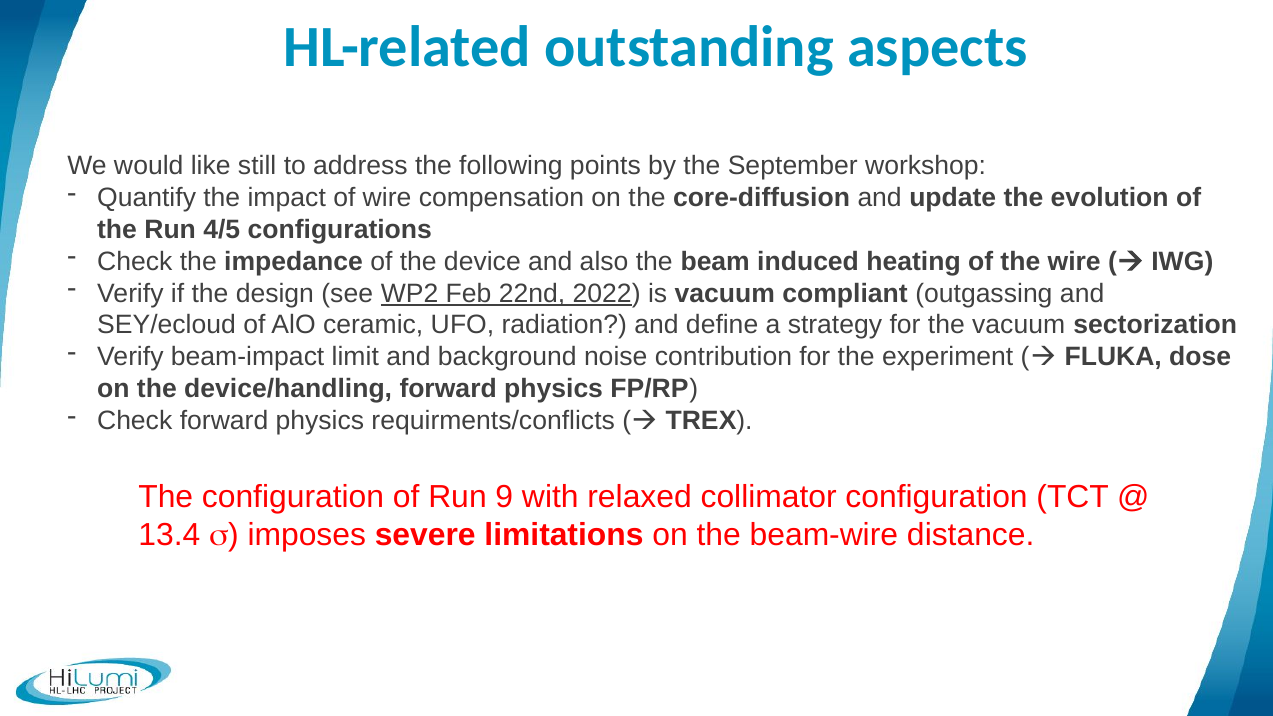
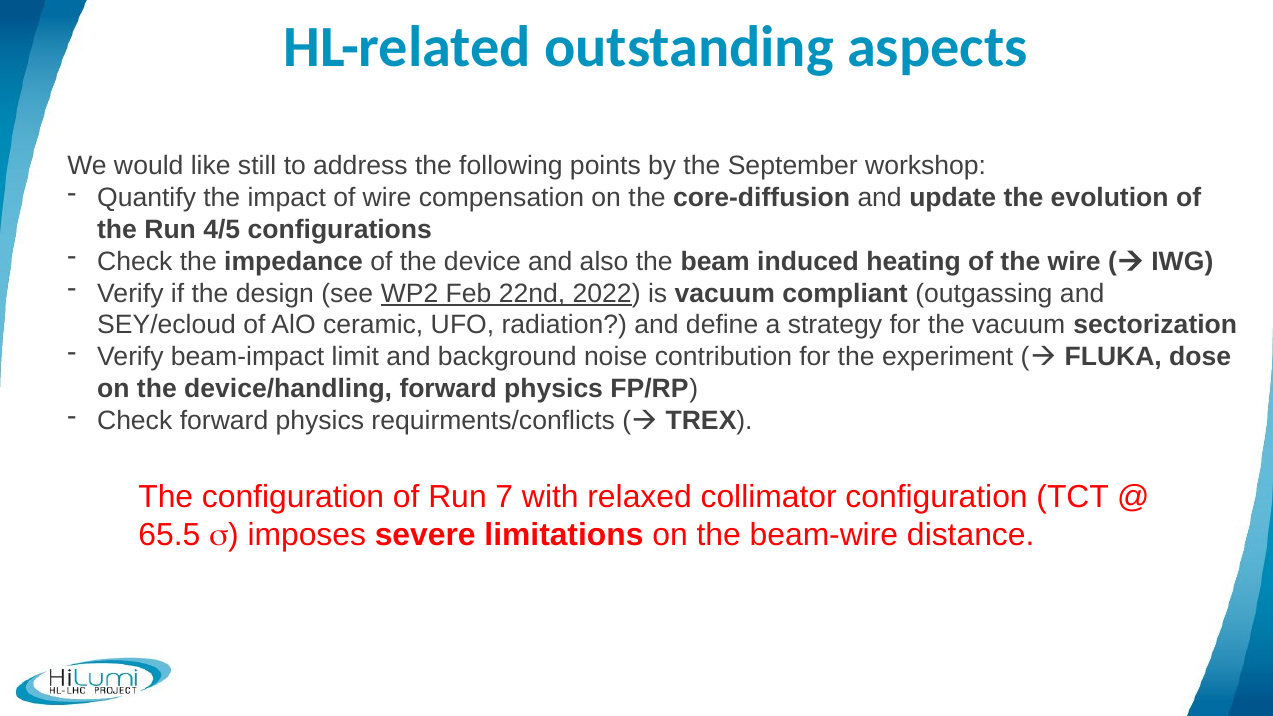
9: 9 -> 7 (504, 497)
13.4: 13.4 -> 65.5 (169, 535)
